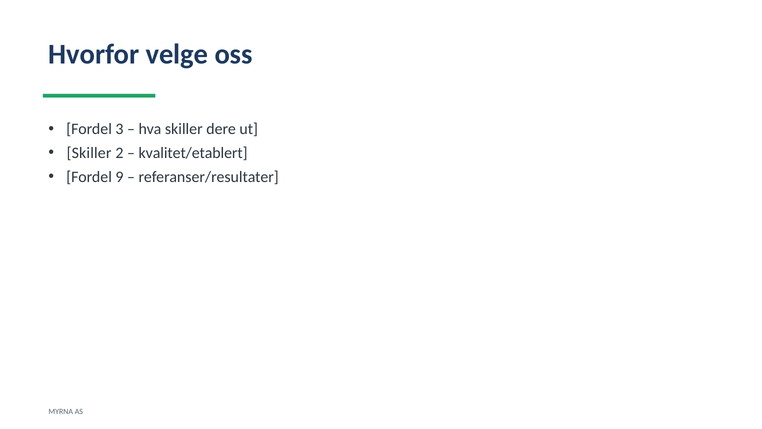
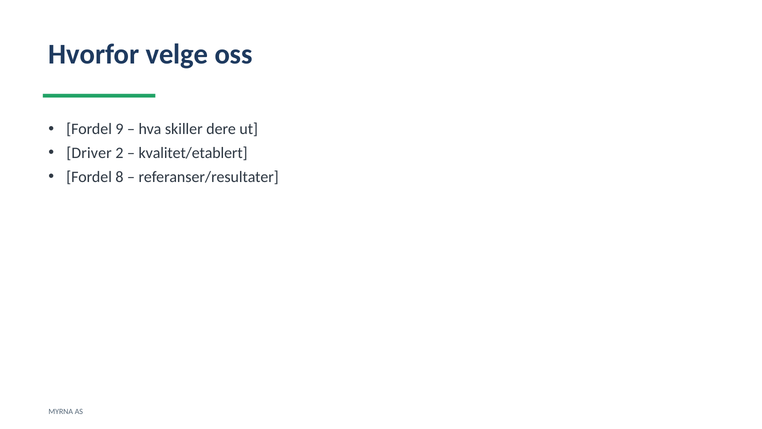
3: 3 -> 9 (119, 129)
Skiller: Skiller -> Driver (89, 153)
9: 9 -> 8 (119, 177)
